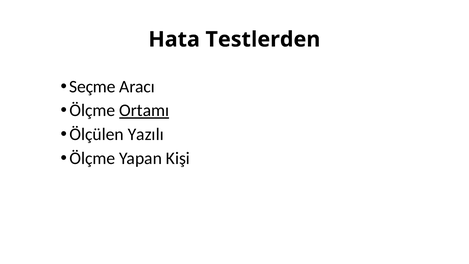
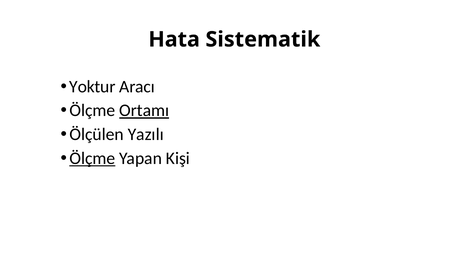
Testlerden: Testlerden -> Sistematik (263, 39)
Seçme: Seçme -> Yoktur (92, 86)
Ölçme underline: none -> present (92, 158)
